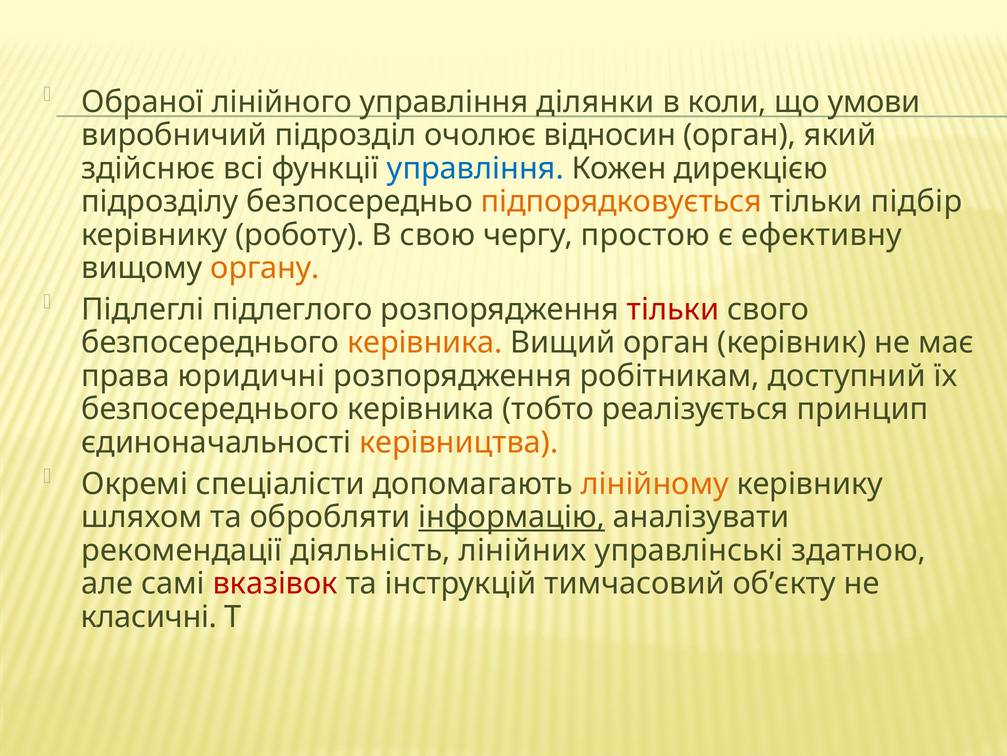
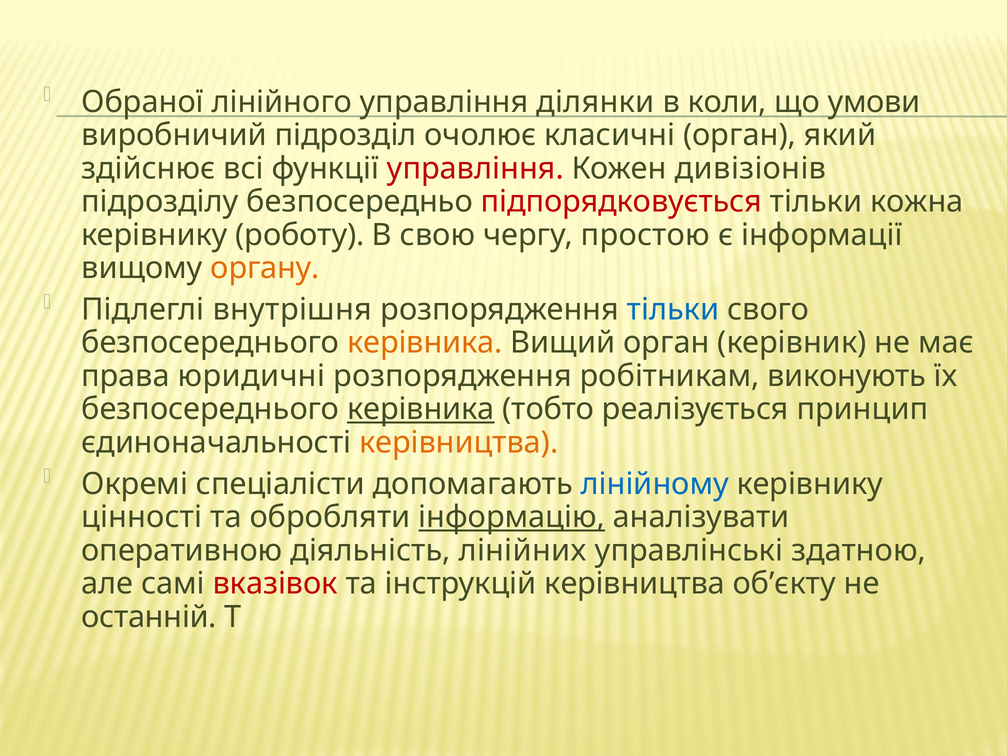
відносин: відносин -> класичні (610, 135)
управління colour: blue -> red (475, 168)
дирекцією: дирекцією -> дивізіонів (751, 168)
підпорядковується colour: orange -> red (622, 202)
підбір: підбір -> кожна (917, 202)
ефективну: ефективну -> інформації (822, 235)
підлеглого: підлеглого -> внутрішня (292, 309)
тільки colour: red -> blue (673, 309)
доступний: доступний -> виконують (847, 376)
керівника underline: none -> present (421, 409)
лінійному colour: orange -> blue (655, 483)
шляхом: шляхом -> цінності (142, 517)
рекомендації: рекомендації -> оперативною (182, 550)
інструкцій тимчасовий: тимчасовий -> керівництва (635, 583)
класичні: класичні -> останній (149, 616)
